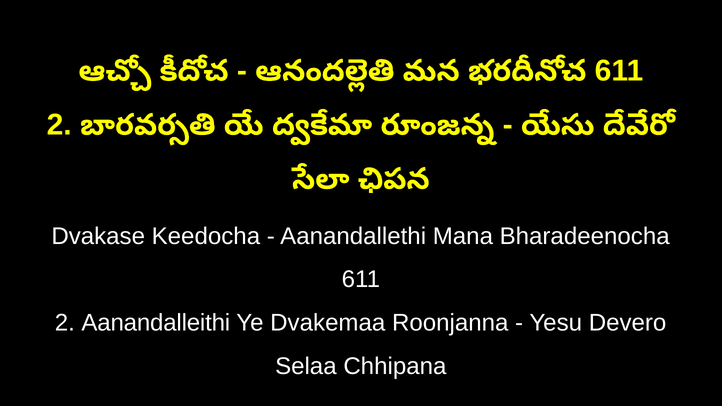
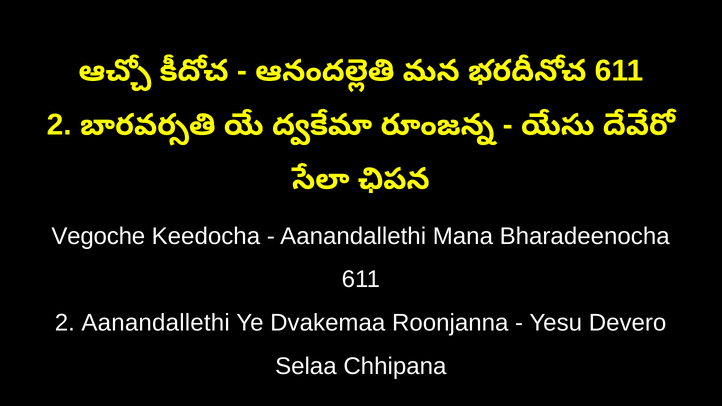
Dvakase: Dvakase -> Vegoche (98, 236)
2 Aanandalleithi: Aanandalleithi -> Aanandallethi (156, 323)
